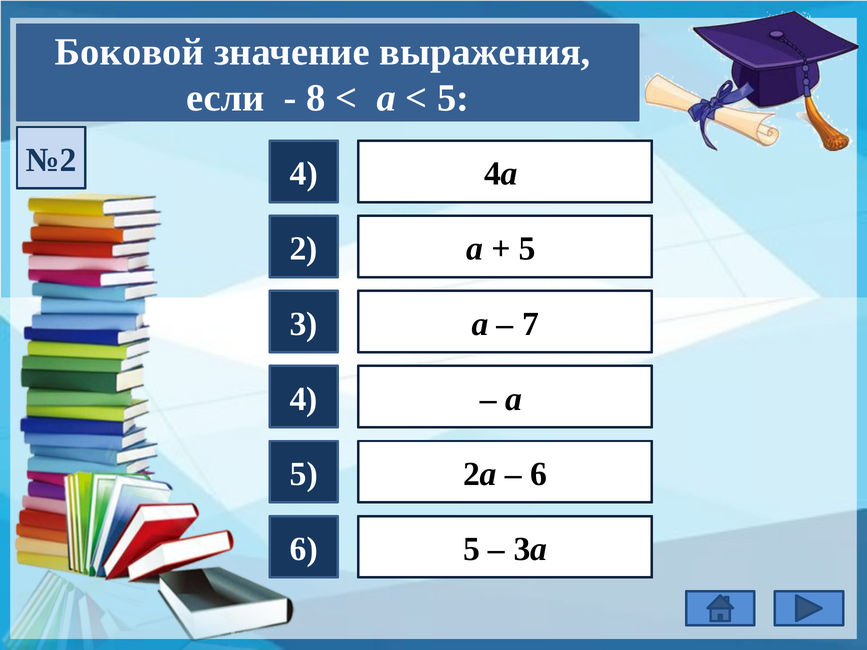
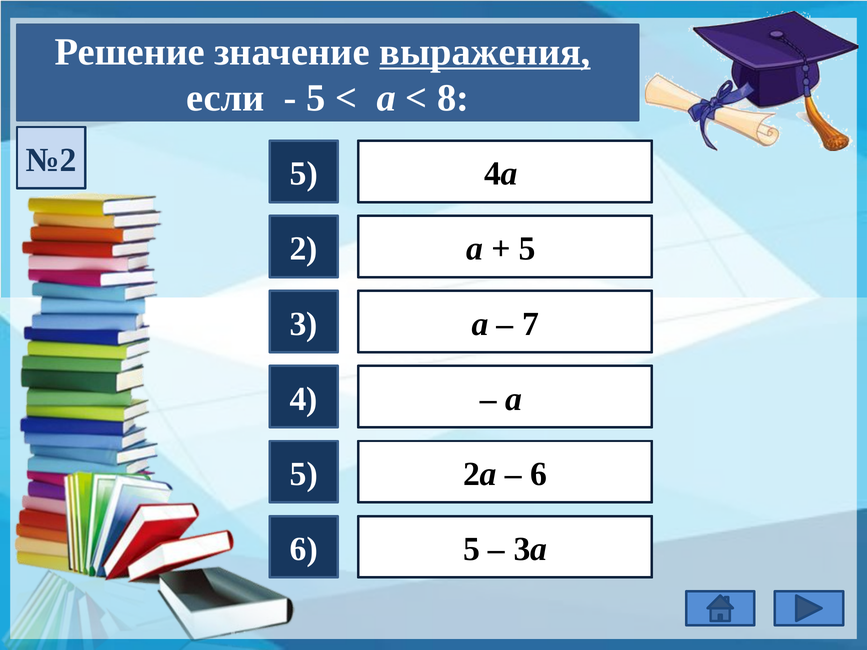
Боковой: Боковой -> Решение (130, 52)
выражения underline: none -> present (485, 52)
8: 8 -> 5 (316, 98)
5: 5 -> 8 (453, 98)
№2 4: 4 -> 5 (304, 174)
